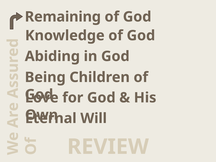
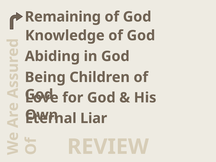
Will: Will -> Liar (94, 118)
